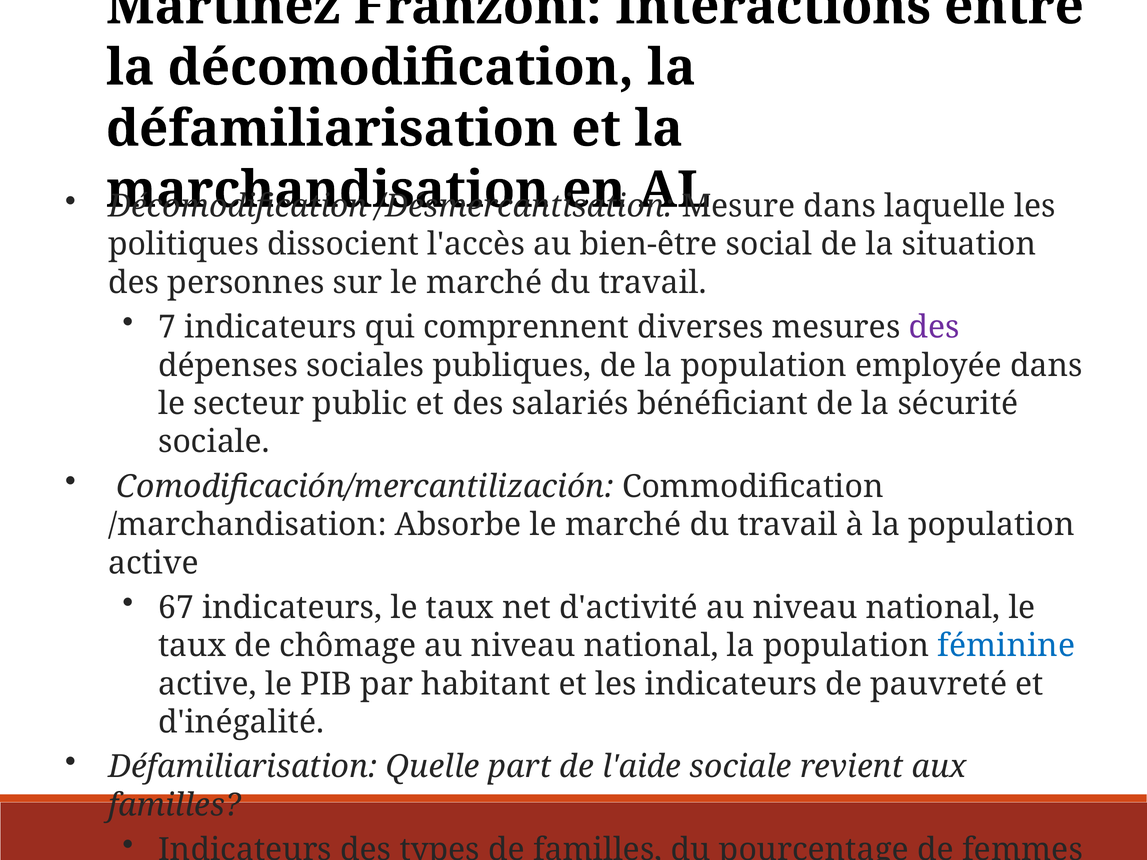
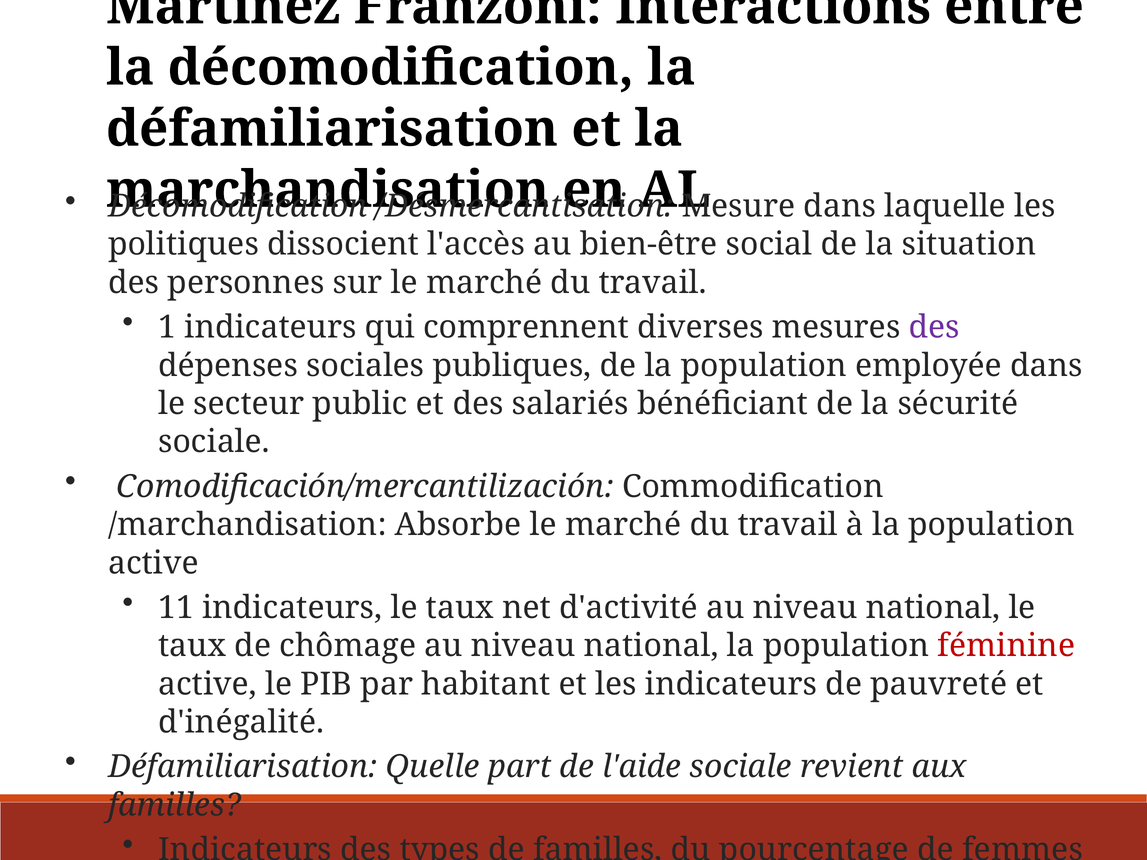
7: 7 -> 1 (167, 327)
67: 67 -> 11 (176, 608)
féminine colour: blue -> red (1006, 646)
